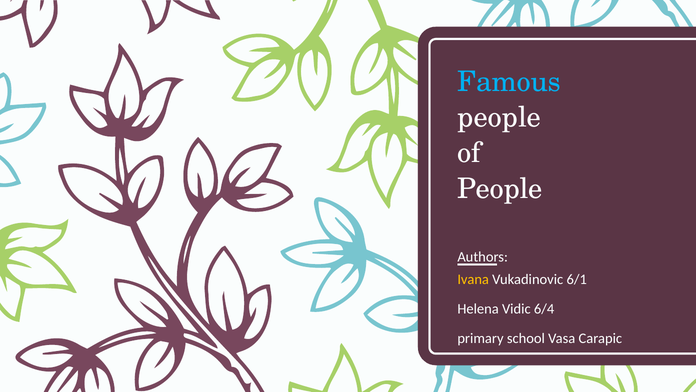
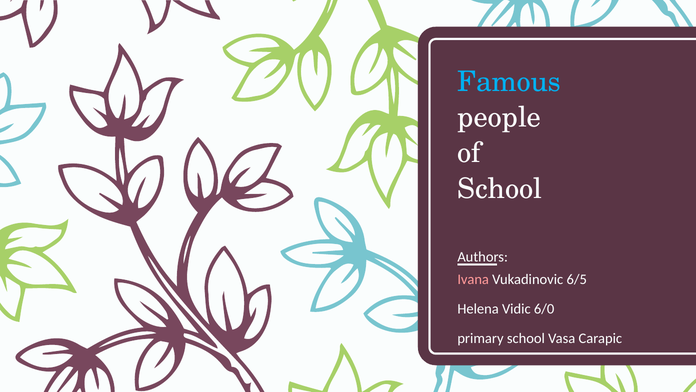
People: People -> School (500, 189)
Ivana colour: yellow -> pink (473, 279)
6/1: 6/1 -> 6/5 (577, 279)
6/4: 6/4 -> 6/0 (544, 308)
